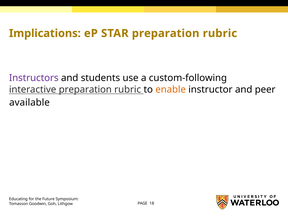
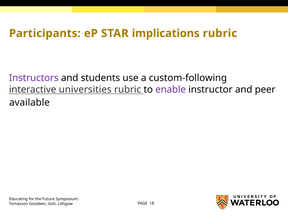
Implications: Implications -> Participants (45, 33)
STAR preparation: preparation -> implications (166, 33)
interactive preparation: preparation -> universities (85, 89)
enable colour: orange -> purple (171, 89)
